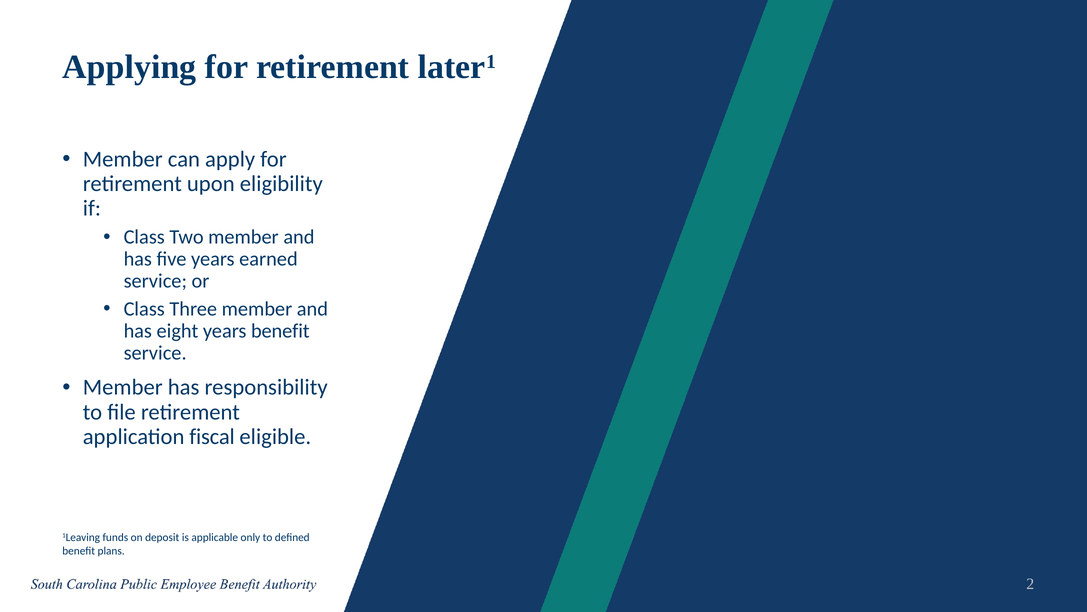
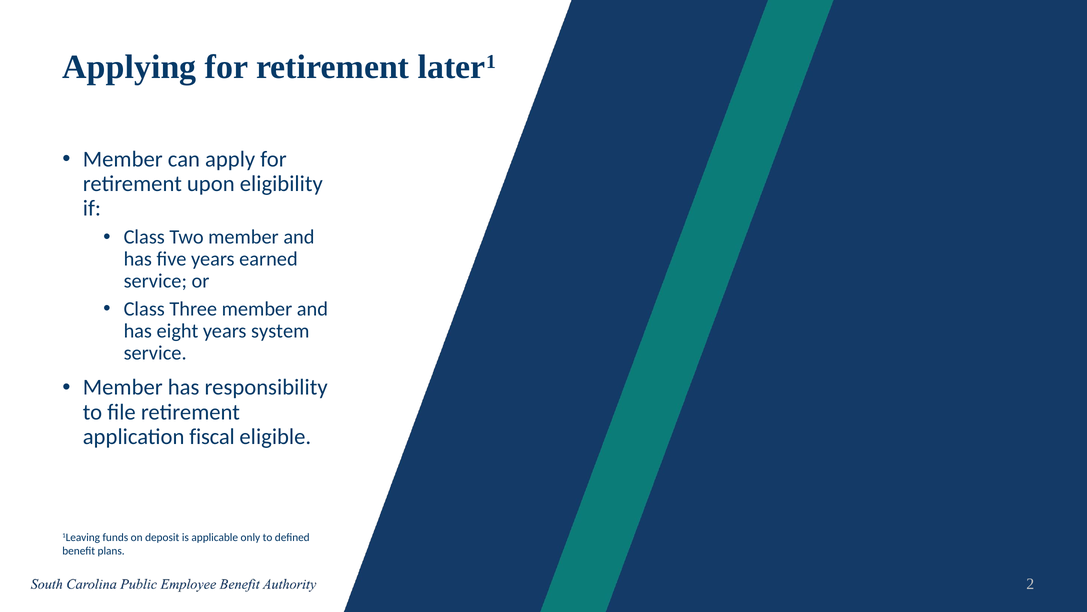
years benefit: benefit -> system (280, 331)
